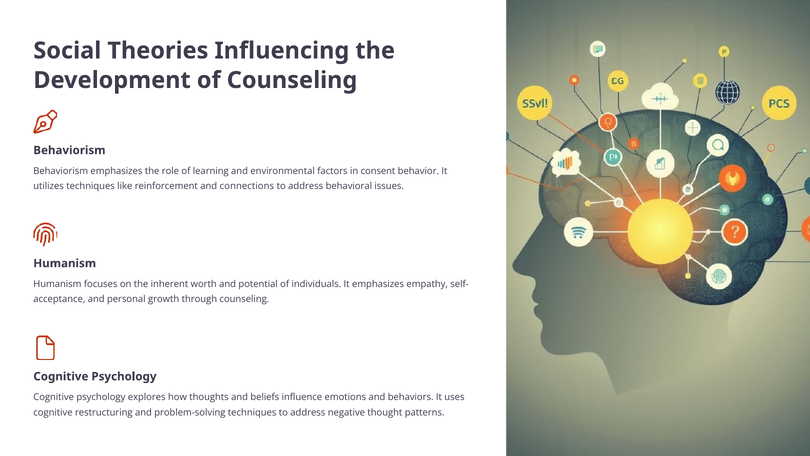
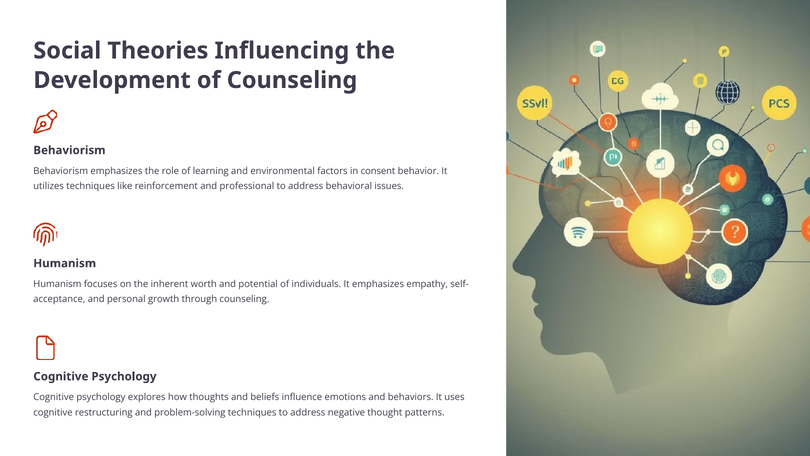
connections: connections -> professional (247, 186)
